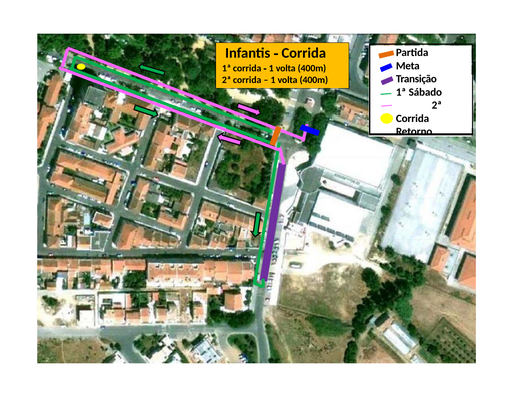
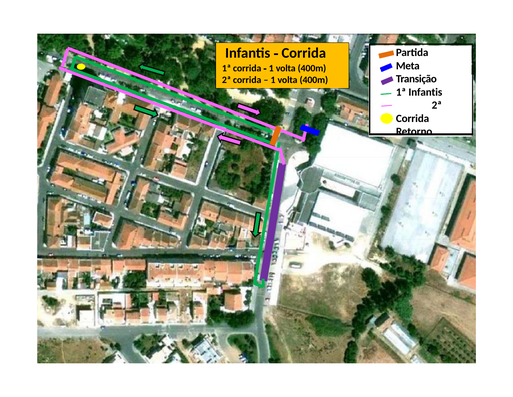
1ª Sábado: Sábado -> Infantis (425, 92)
